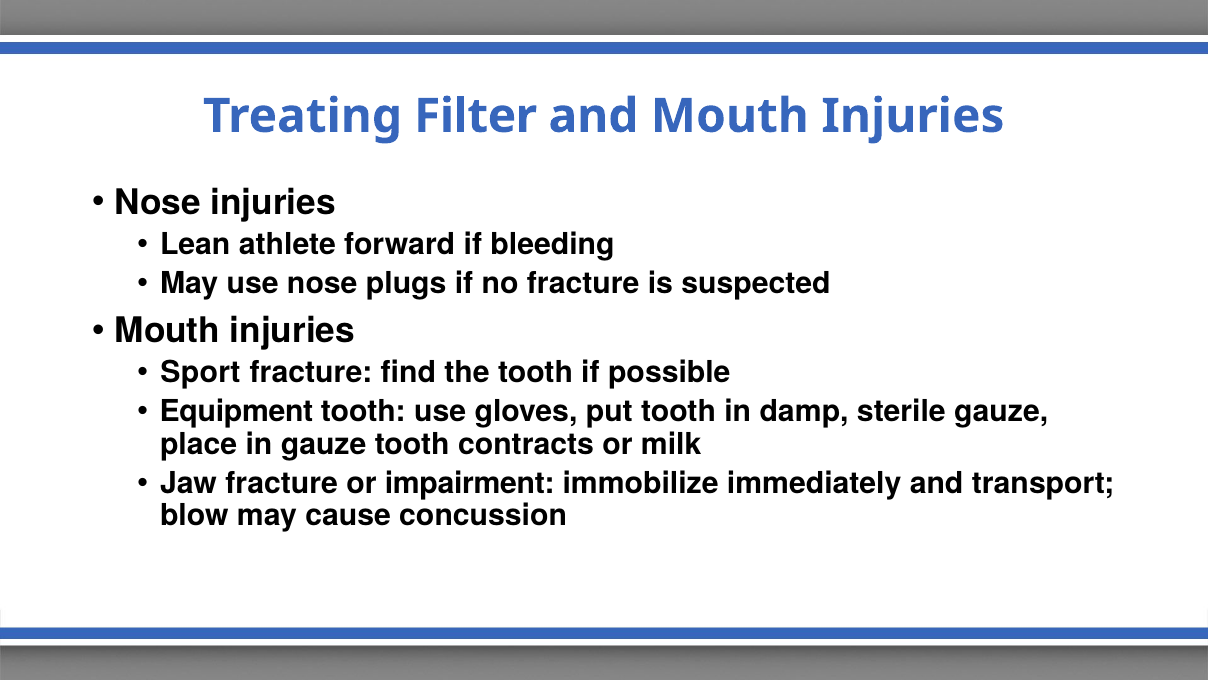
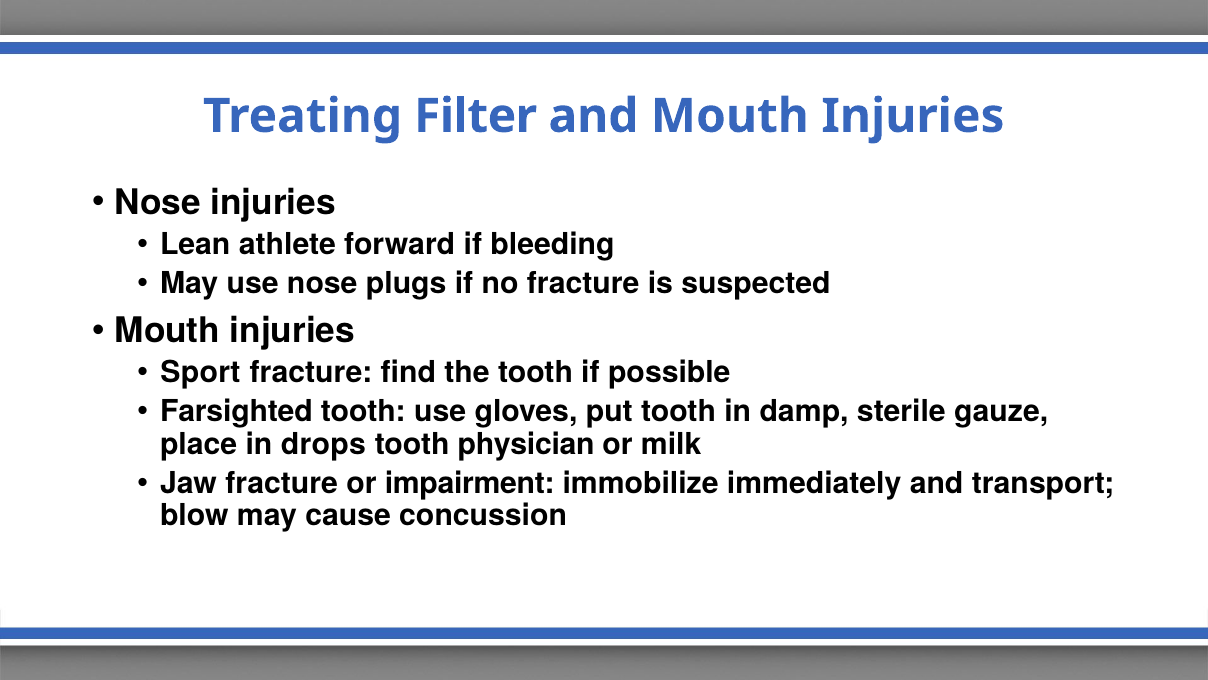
Equipment: Equipment -> Farsighted (236, 411)
in gauze: gauze -> drops (323, 444)
contracts: contracts -> physician (526, 444)
